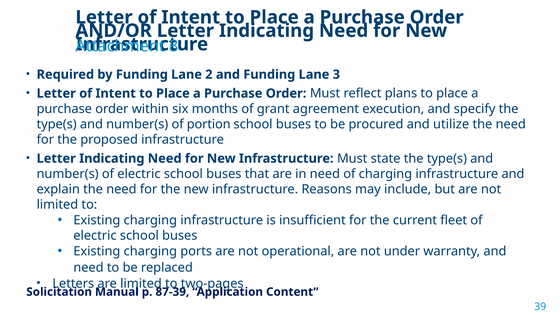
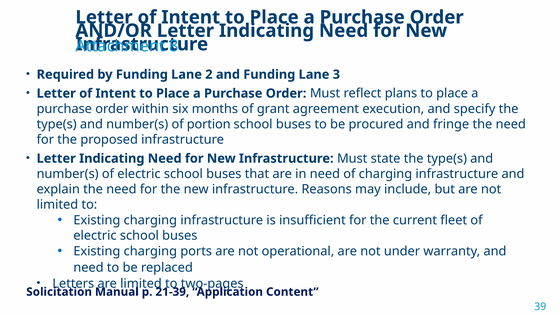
utilize: utilize -> fringe (451, 124)
87-39: 87-39 -> 21-39 (172, 292)
